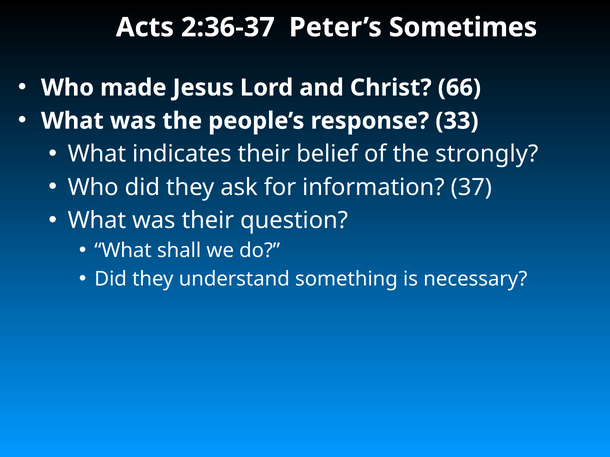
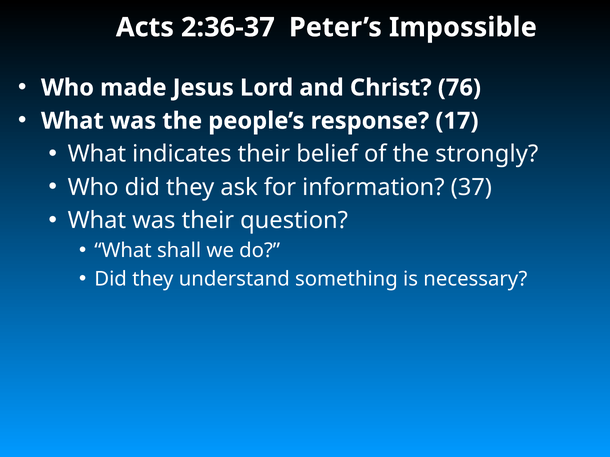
Sometimes: Sometimes -> Impossible (463, 27)
66: 66 -> 76 (459, 88)
33: 33 -> 17 (457, 121)
